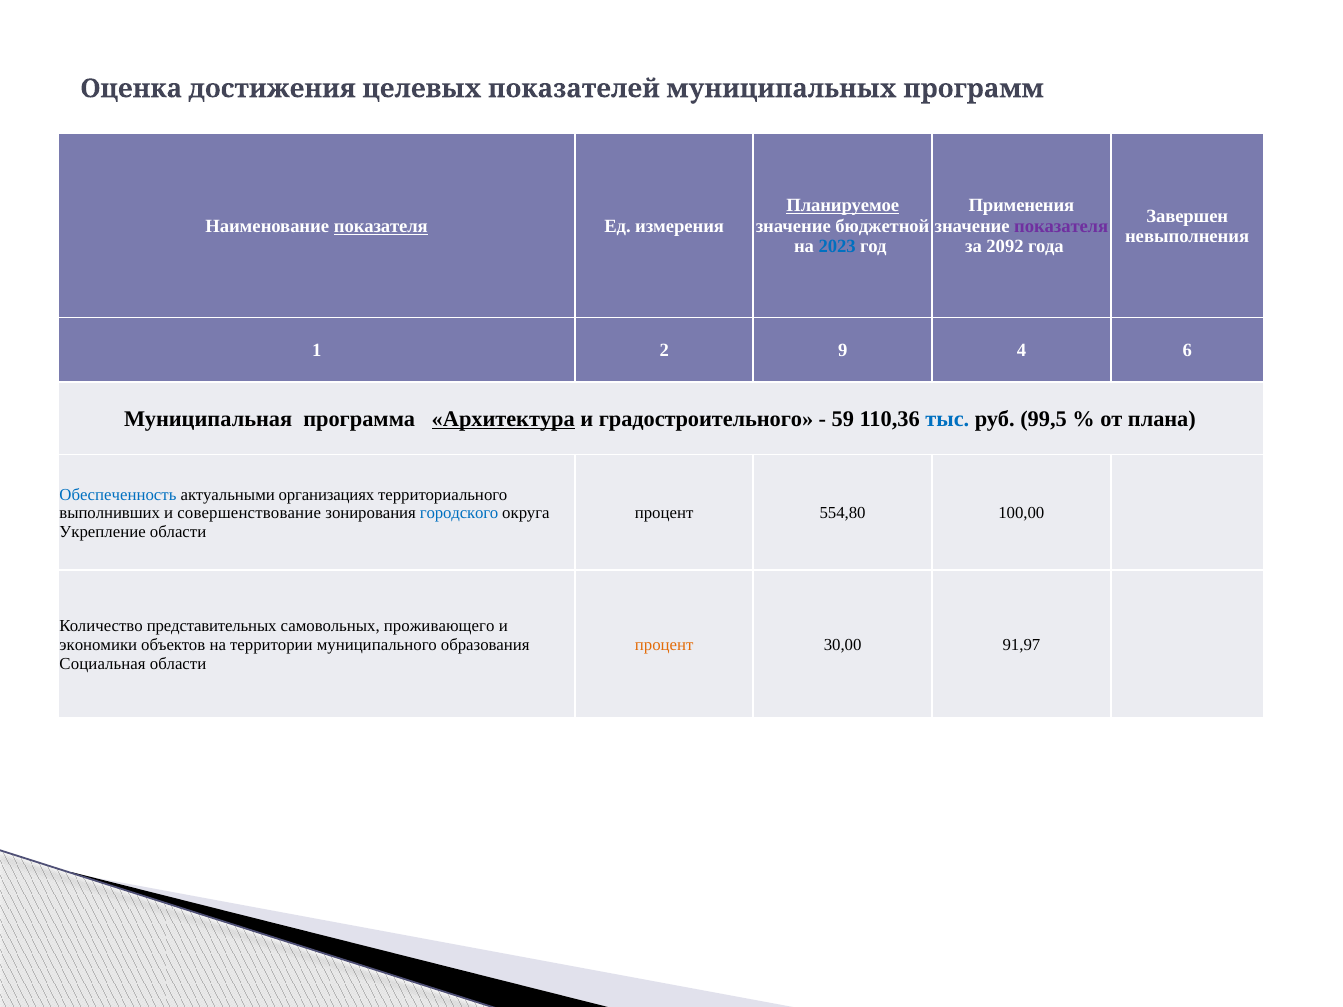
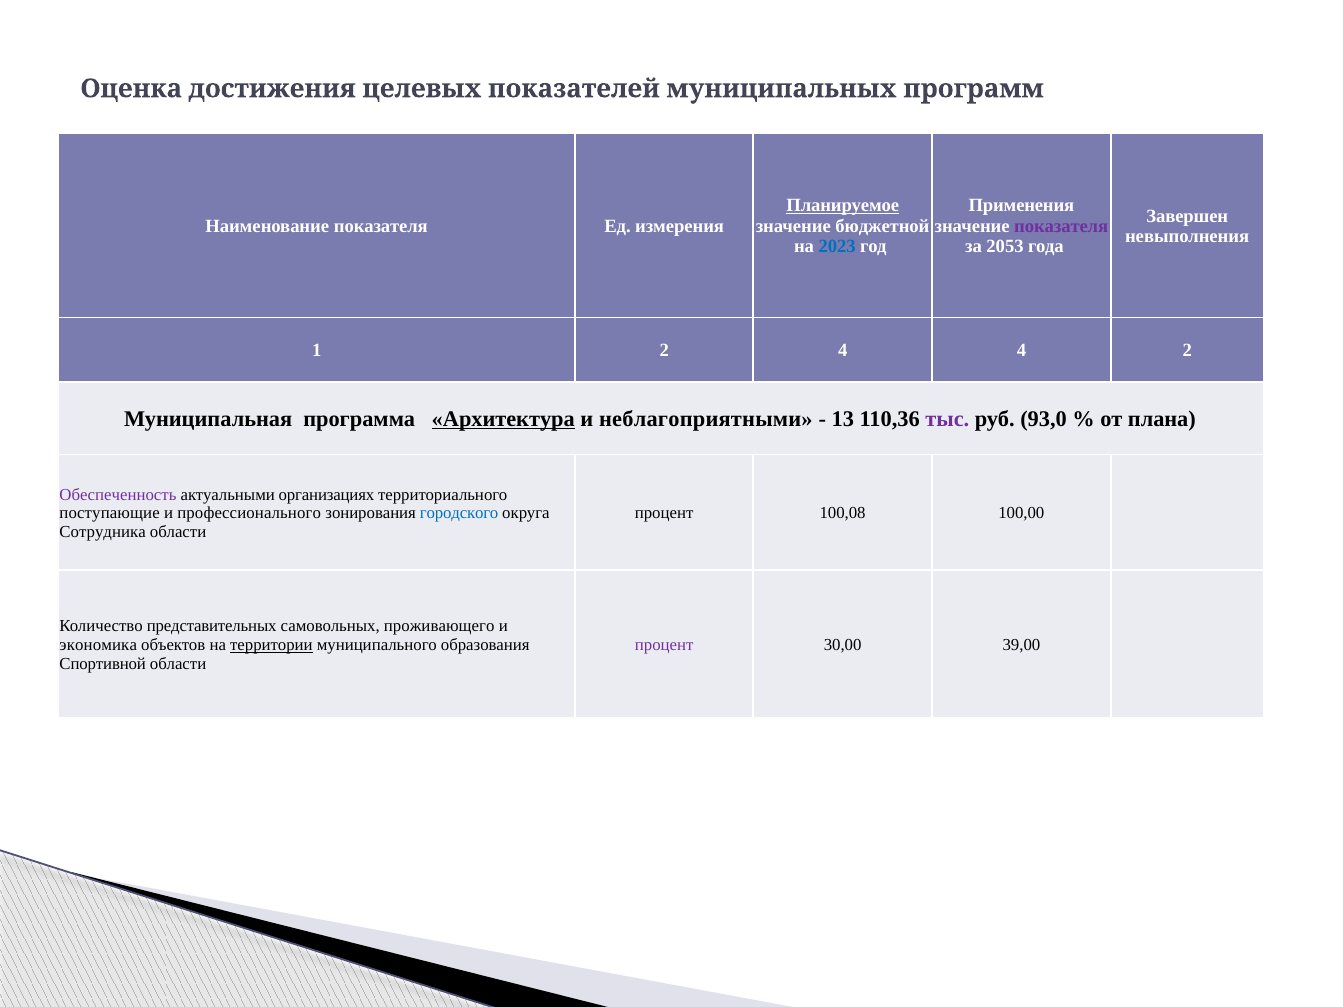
показателя underline: present -> none (381, 226)
2092: 2092 -> 2053 (1005, 247)
2 9: 9 -> 4 (843, 351)
4 6: 6 -> 2 (1187, 351)
градостроительного: градостроительного -> неблагоприятными (706, 419)
59: 59 -> 13 (843, 419)
тыс colour: blue -> purple (947, 419)
99,5: 99,5 -> 93,0 (1044, 419)
Обеспеченность colour: blue -> purple (118, 495)
выполнивших: выполнивших -> поступающие (110, 513)
совершенствование: совершенствование -> профессионального (249, 513)
554,80: 554,80 -> 100,08 (843, 513)
Укрепление: Укрепление -> Сотрудника (103, 532)
экономики: экономики -> экономика (98, 645)
территории underline: none -> present (271, 645)
процент colour: orange -> purple (664, 645)
91,97: 91,97 -> 39,00 (1021, 645)
Социальная: Социальная -> Спортивной (103, 664)
